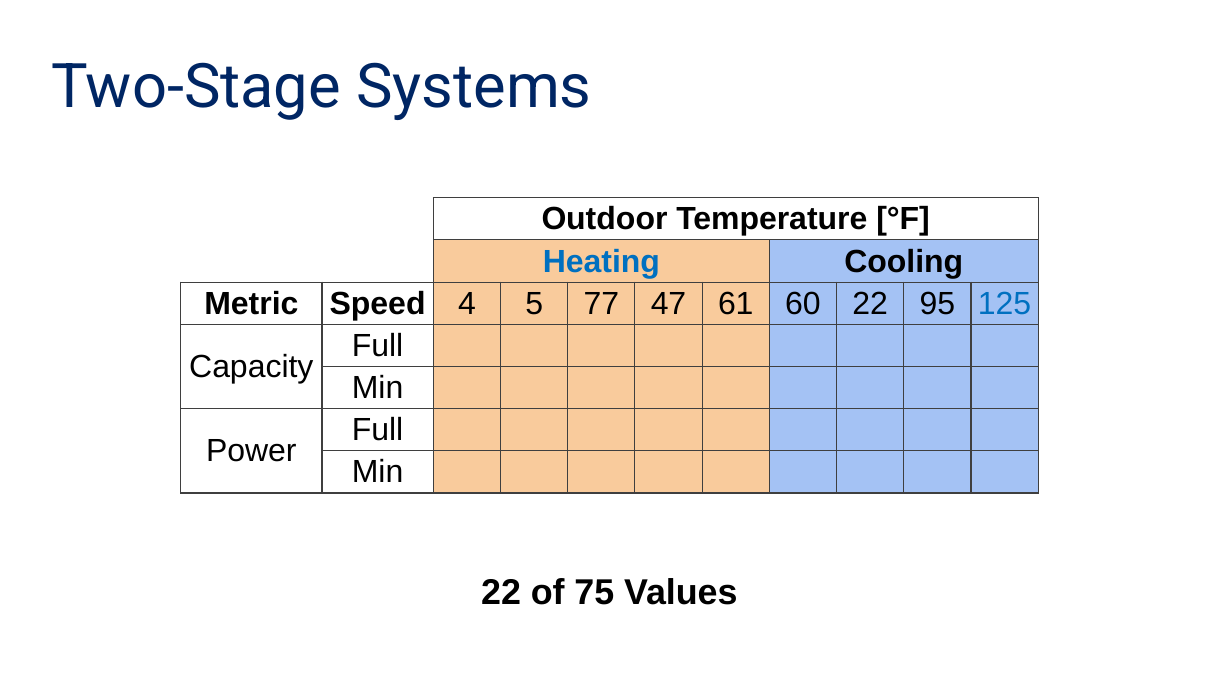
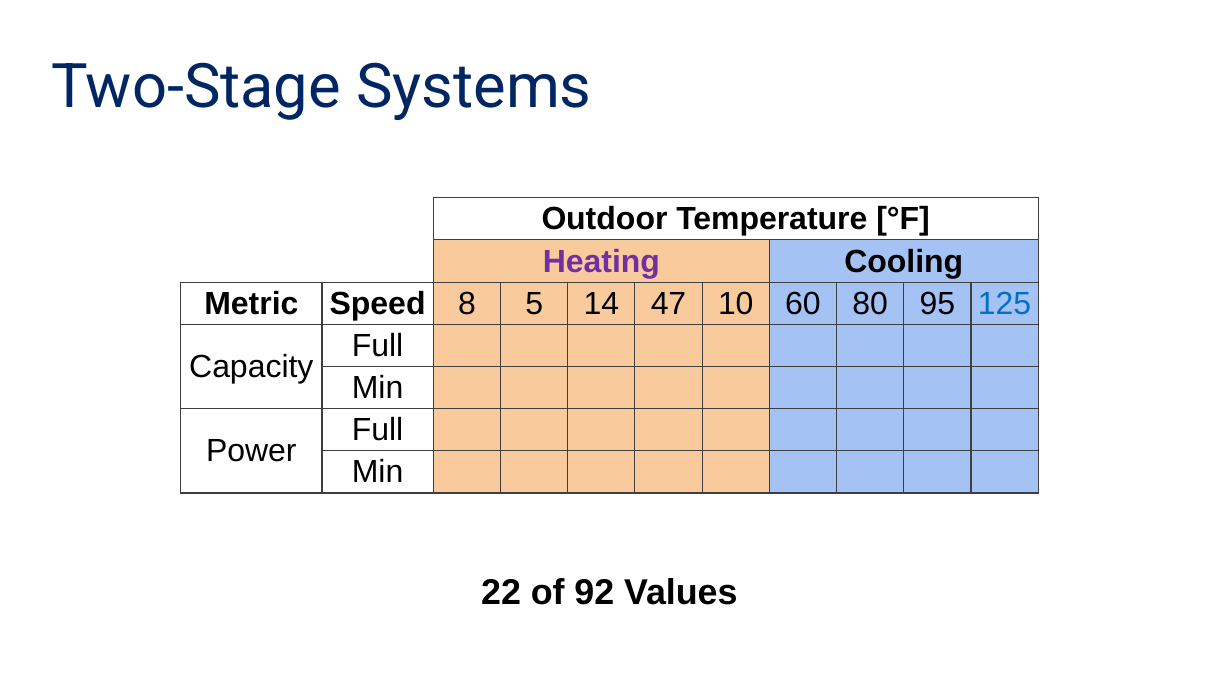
Heating colour: blue -> purple (601, 262)
4: 4 -> 8 (467, 304)
77: 77 -> 14 (601, 304)
61: 61 -> 10 (736, 304)
60 22: 22 -> 80 (870, 304)
75: 75 -> 92 (594, 593)
